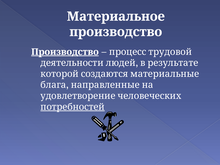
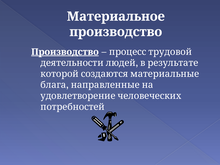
потребностей underline: present -> none (73, 107)
